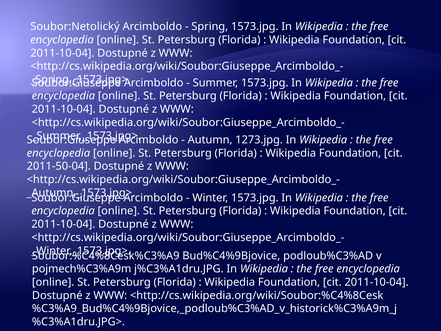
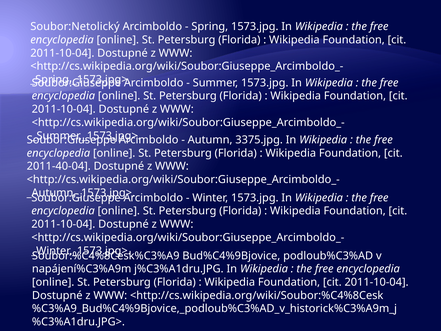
1273.jpg: 1273.jpg -> 3375.jpg (259, 140)
2011-50-04: 2011-50-04 -> 2011-40-04 (59, 166)
pojmech%C3%A9m: pojmech%C3%A9m -> napájení%C3%A9m (82, 269)
